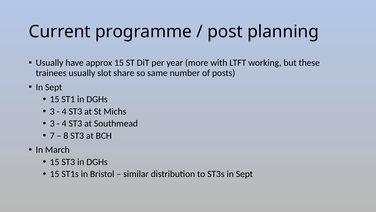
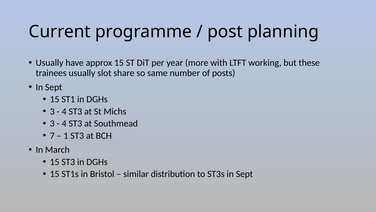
8: 8 -> 1 (66, 135)
